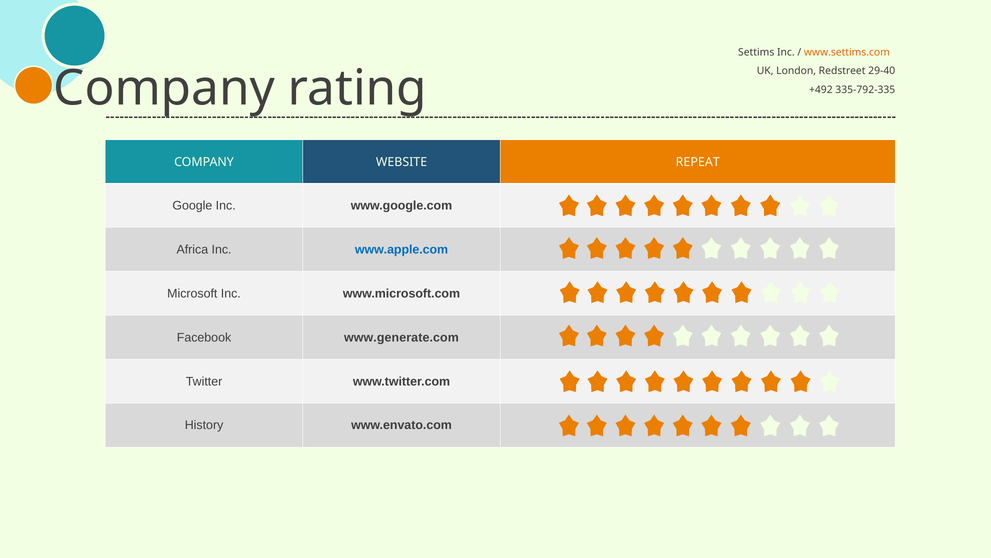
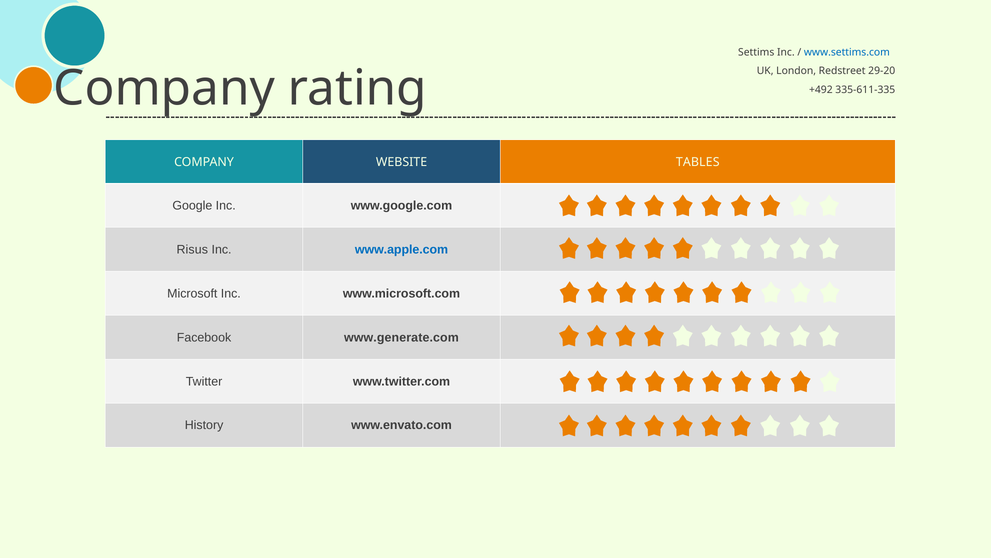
www.settims.com colour: orange -> blue (847, 52)
29-40: 29-40 -> 29-20 (882, 71)
335-792-335: 335-792-335 -> 335-611-335 (865, 90)
REPEAT: REPEAT -> TABLES (698, 162)
Africa: Africa -> Risus (192, 249)
